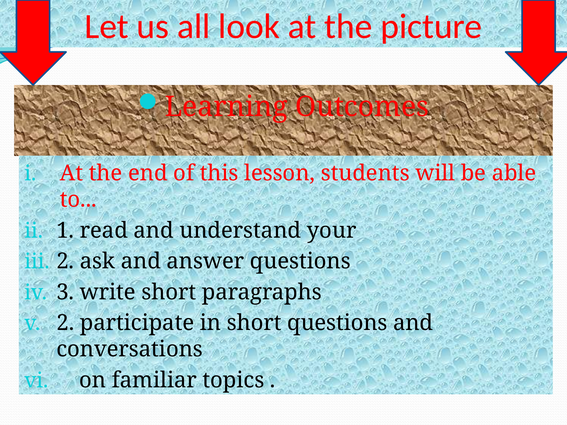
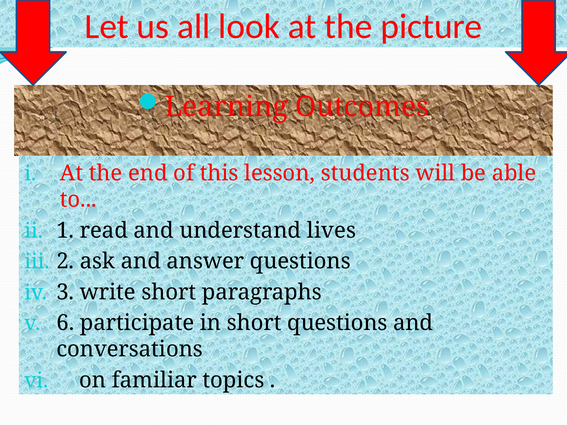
your: your -> lives (332, 231)
2: 2 -> 6 (65, 323)
